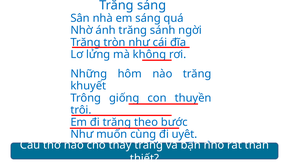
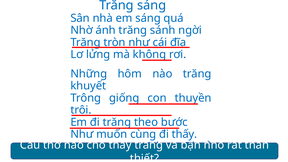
đi uyêt: uyêt -> thấy (184, 134)
